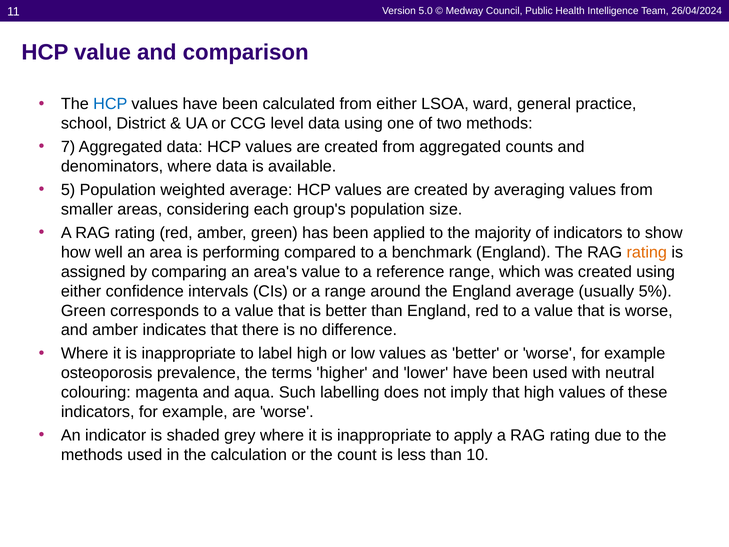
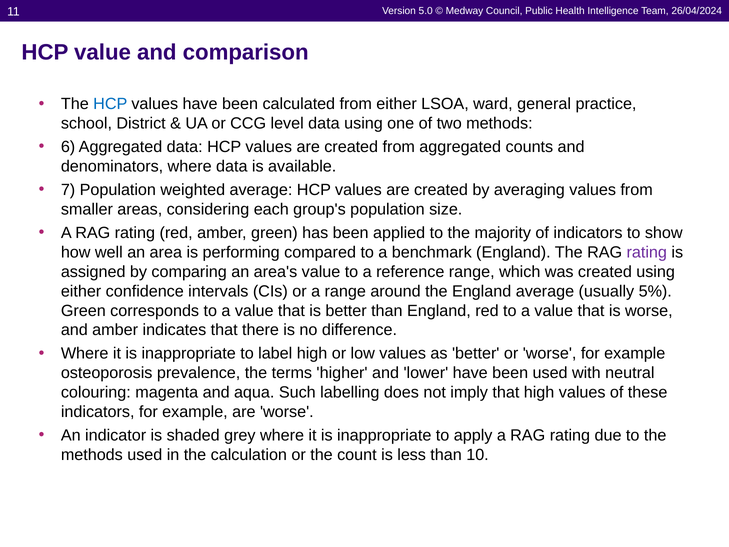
7: 7 -> 6 (68, 147)
5: 5 -> 7 (68, 190)
rating colour: orange -> purple (647, 252)
